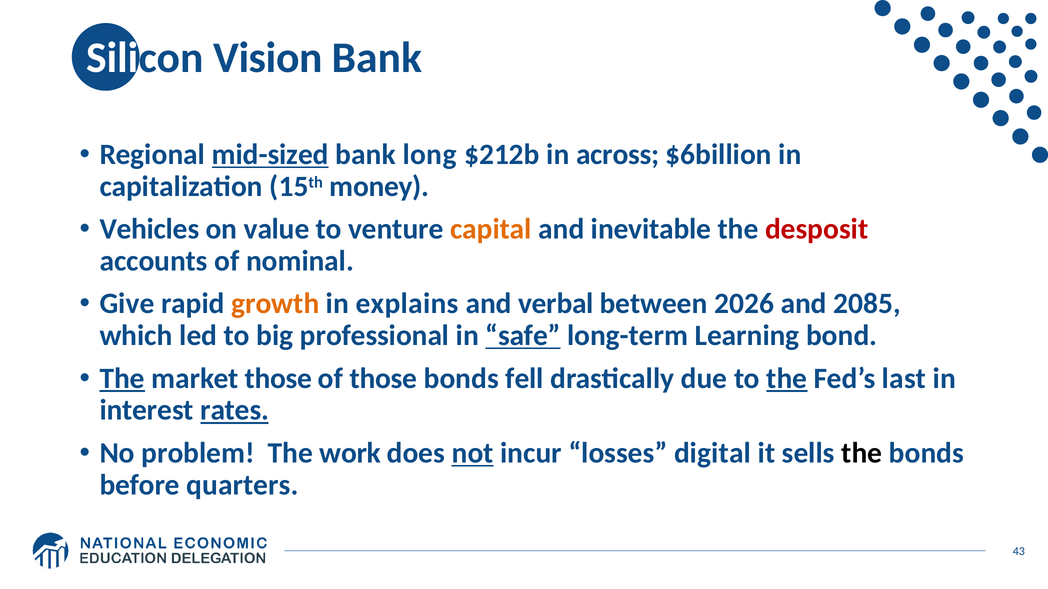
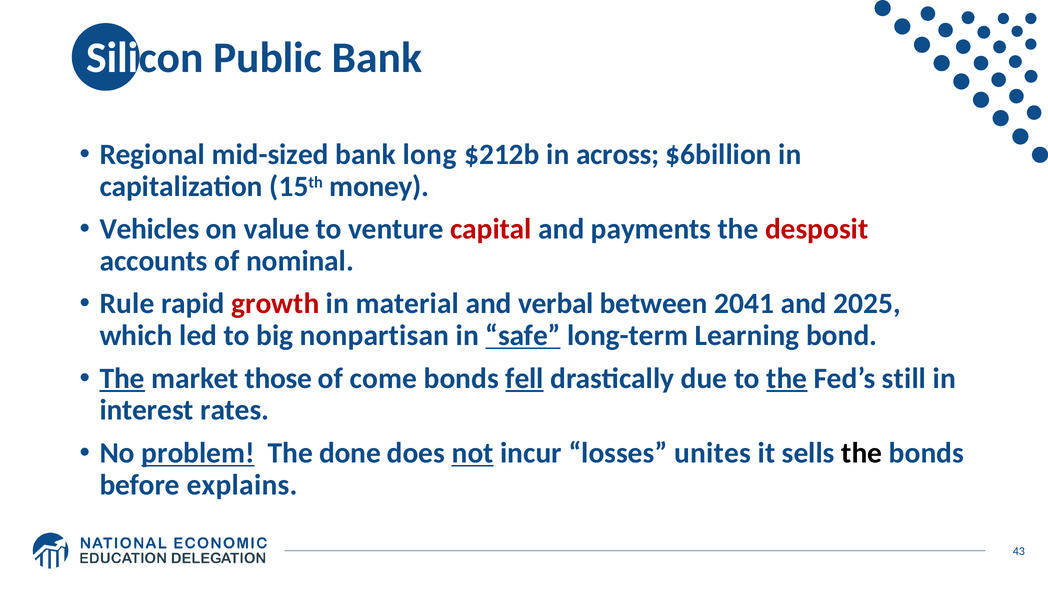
Vision: Vision -> Public (268, 58)
mid-sized underline: present -> none (270, 155)
capital colour: orange -> red (491, 229)
inevitable: inevitable -> payments (651, 229)
Give: Give -> Rule (127, 304)
growth colour: orange -> red (275, 304)
explains: explains -> material (407, 304)
2026: 2026 -> 2041 (744, 304)
2085: 2085 -> 2025 (867, 304)
professional: professional -> nonpartisan (374, 336)
of those: those -> come (383, 379)
fell underline: none -> present (524, 379)
last: last -> still (904, 379)
rates underline: present -> none (235, 411)
problem underline: none -> present (198, 453)
work: work -> done (350, 453)
digital: digital -> unites (712, 453)
quarters: quarters -> explains (242, 485)
